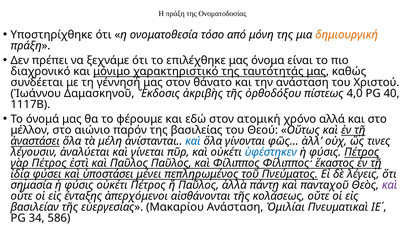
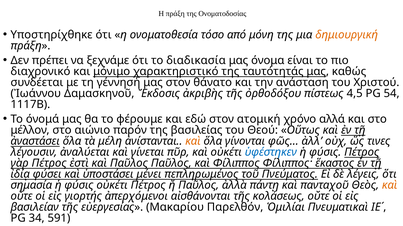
επιλέχθηκε: επιλέχθηκε -> διαδικασία (196, 61)
4,0: 4,0 -> 4,5 (355, 94)
40: 40 -> 54 (392, 94)
καὶ colour: blue -> orange (193, 142)
καὶ colour: purple -> orange (390, 186)
ένταξης: ένταξης -> γιορτής (83, 197)
Μακαρίου Ανάσταση: Ανάσταση -> Παρελθόν (235, 208)
586: 586 -> 591 (59, 219)
